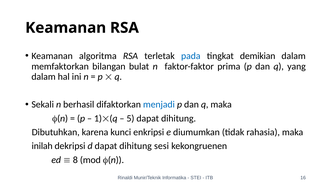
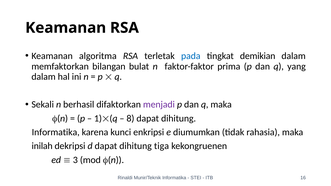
menjadi colour: blue -> purple (159, 105)
5: 5 -> 8 (130, 118)
Dibutuhkan: Dibutuhkan -> Informatika (56, 132)
sesi: sesi -> tiga (162, 146)
8: 8 -> 3 (75, 160)
